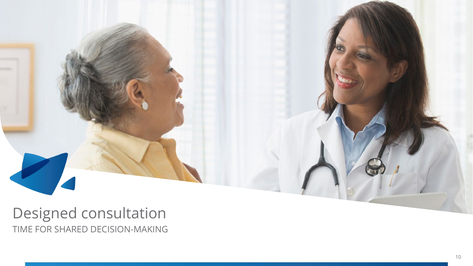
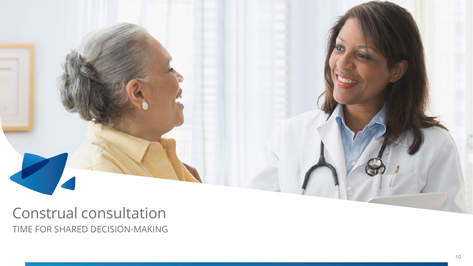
Designed: Designed -> Construal (45, 214)
